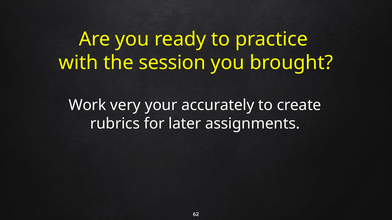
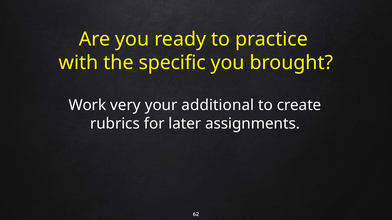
session: session -> specific (172, 63)
accurately: accurately -> additional (218, 105)
